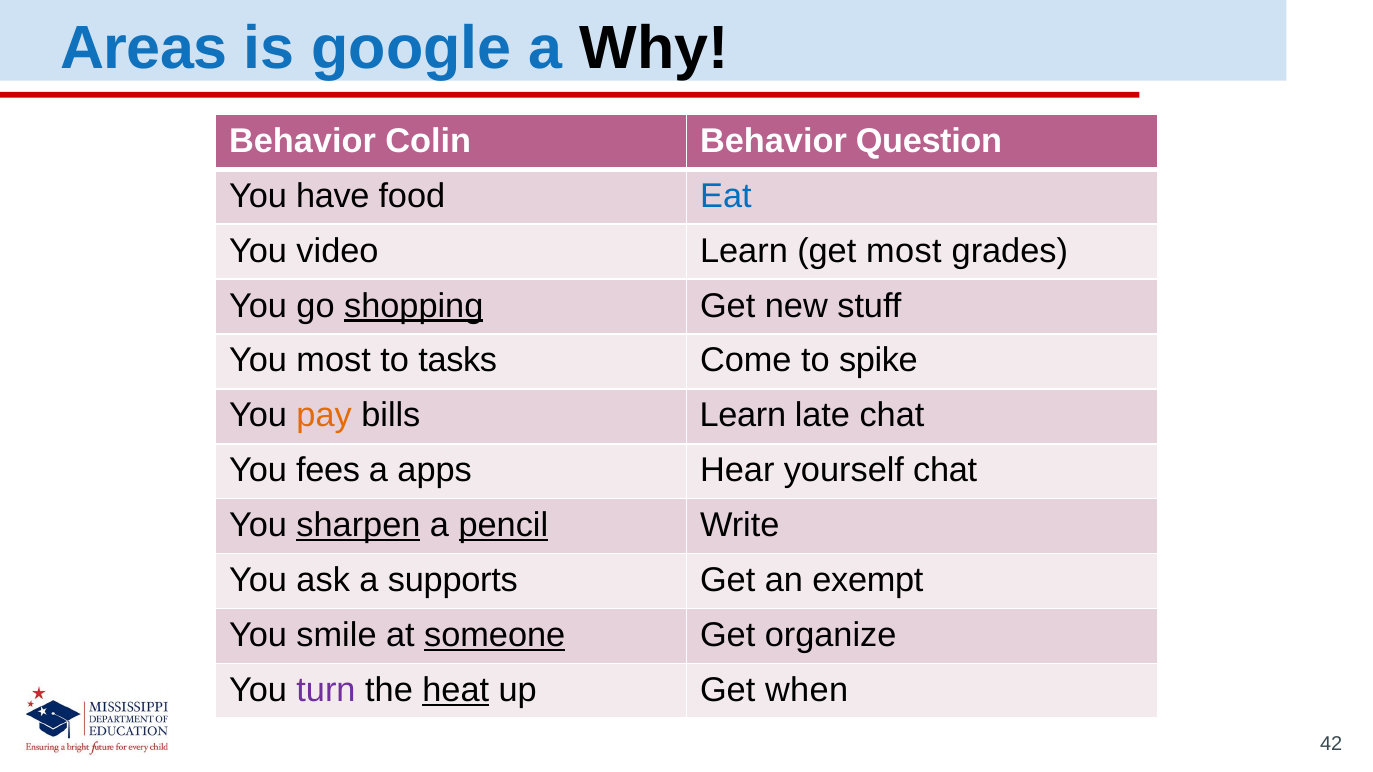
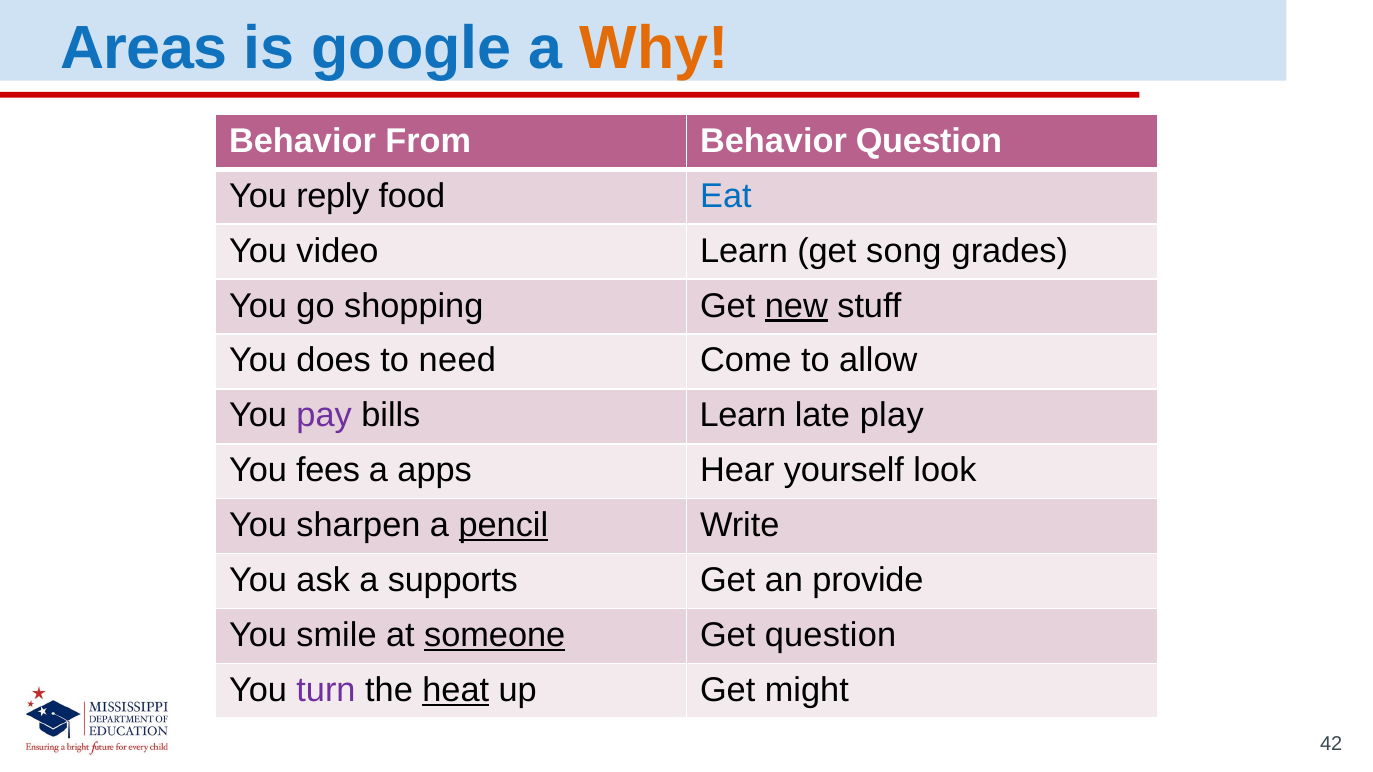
Why colour: black -> orange (654, 48)
Colin: Colin -> From (428, 141)
have: have -> reply (333, 196)
get most: most -> song (904, 251)
shopping underline: present -> none (414, 306)
new underline: none -> present (796, 306)
You most: most -> does (334, 361)
tasks: tasks -> need (457, 361)
spike: spike -> allow (878, 361)
pay colour: orange -> purple (324, 416)
late chat: chat -> play (892, 416)
yourself chat: chat -> look (945, 471)
sharpen underline: present -> none (358, 526)
exempt: exempt -> provide (868, 580)
Get organize: organize -> question (830, 635)
when: when -> might (807, 690)
